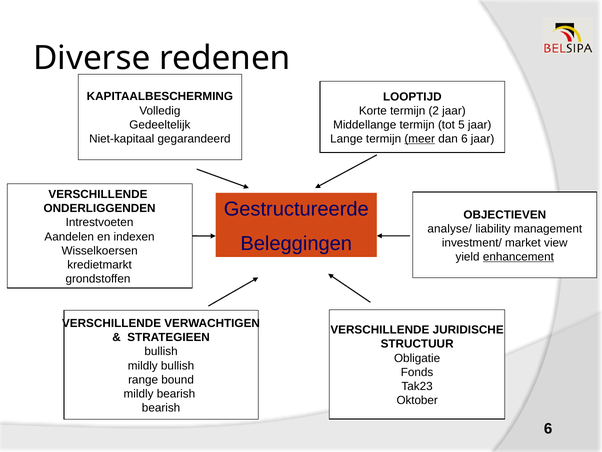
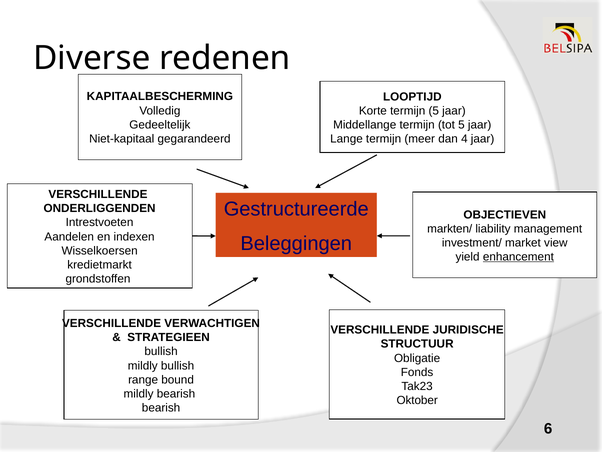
termijn 2: 2 -> 5 (434, 111)
meer underline: present -> none (420, 139)
dan 6: 6 -> 4 (464, 139)
analyse/: analyse/ -> markten/ (450, 228)
